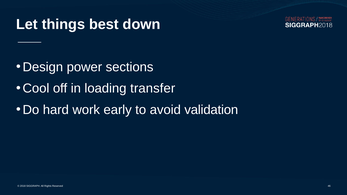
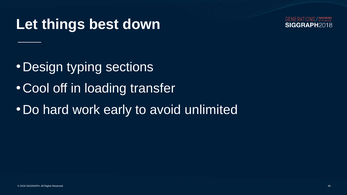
power: power -> typing (84, 67)
validation: validation -> unlimited (211, 110)
